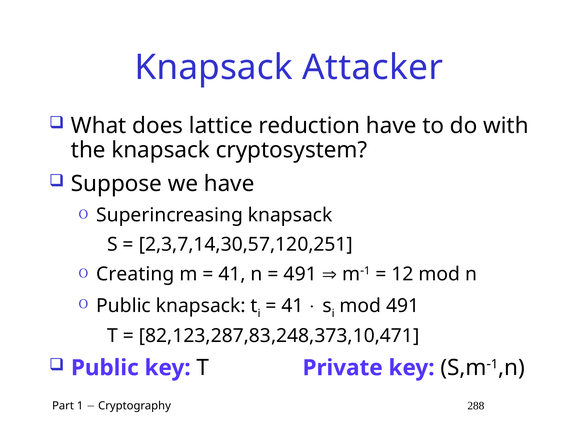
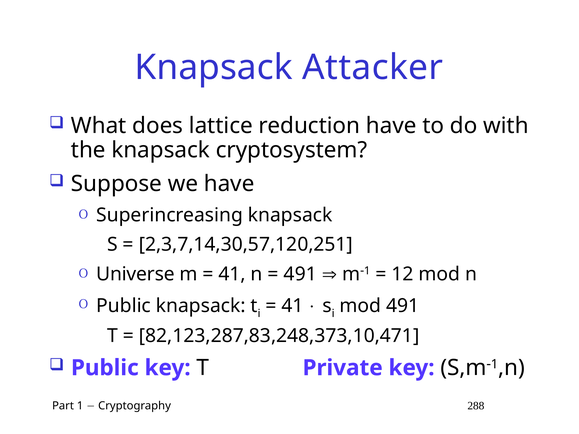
Creating: Creating -> Universe (135, 274)
